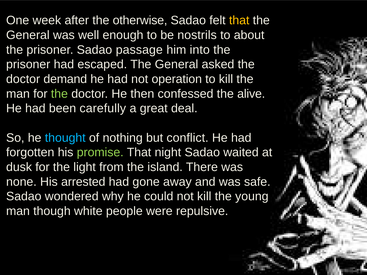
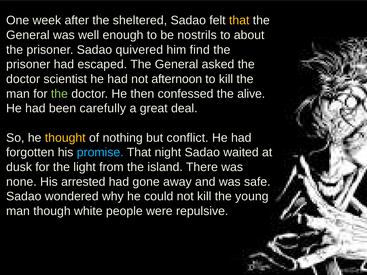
otherwise: otherwise -> sheltered (140, 20)
passage: passage -> quivered (139, 50)
into: into -> find (200, 50)
demand: demand -> scientist (65, 79)
operation: operation -> afternoon (177, 79)
thought colour: light blue -> yellow (65, 138)
promise colour: light green -> light blue (100, 153)
